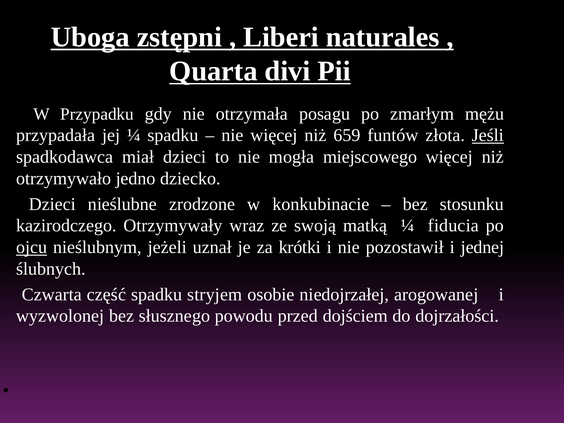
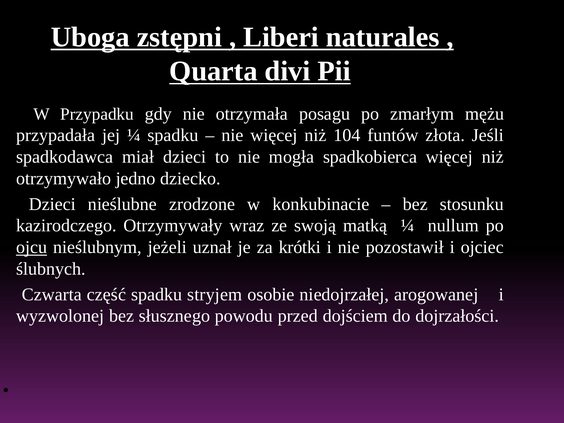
659: 659 -> 104 (347, 135)
Jeśli underline: present -> none (488, 135)
miejscowego: miejscowego -> spadkobierca (370, 157)
fiducia: fiducia -> nullum (453, 226)
jednej: jednej -> ojciec (482, 247)
